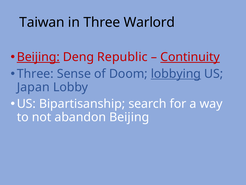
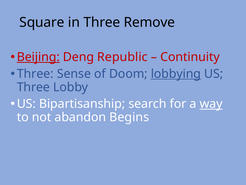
Taiwan: Taiwan -> Square (42, 22)
Warlord: Warlord -> Remove (149, 22)
Continuity underline: present -> none (190, 57)
Japan: Japan -> Three (33, 87)
way underline: none -> present (211, 104)
abandon Beijing: Beijing -> Begins (129, 117)
